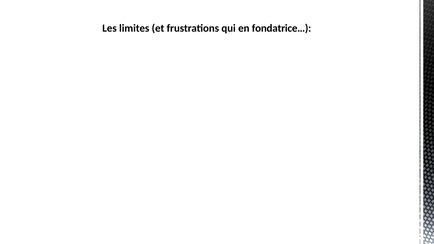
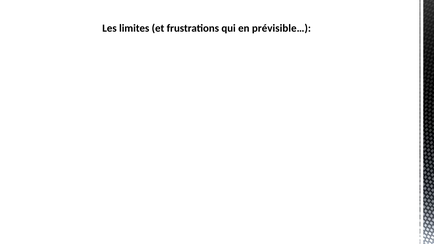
fondatrice…: fondatrice… -> prévisible… (281, 28)
